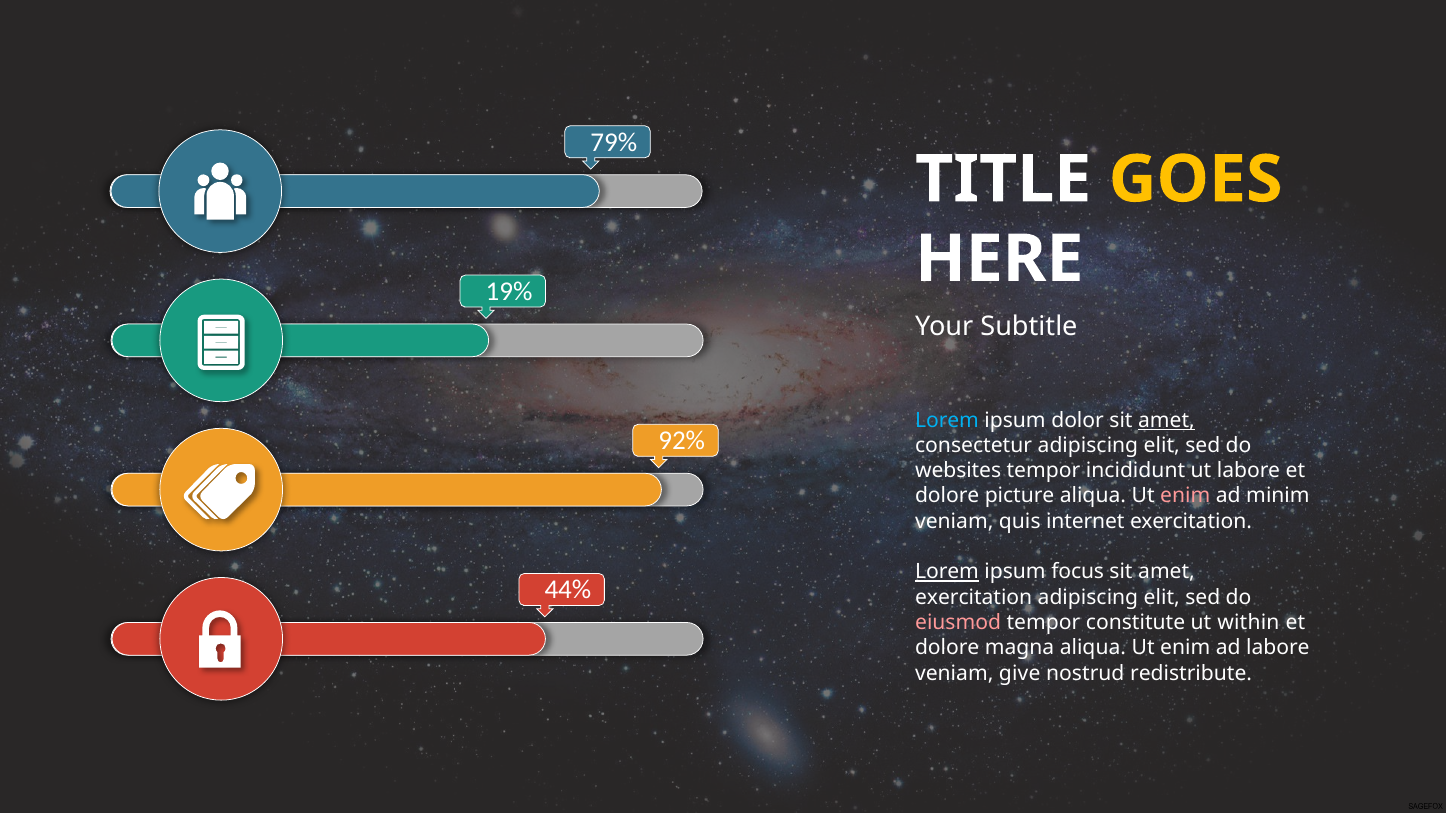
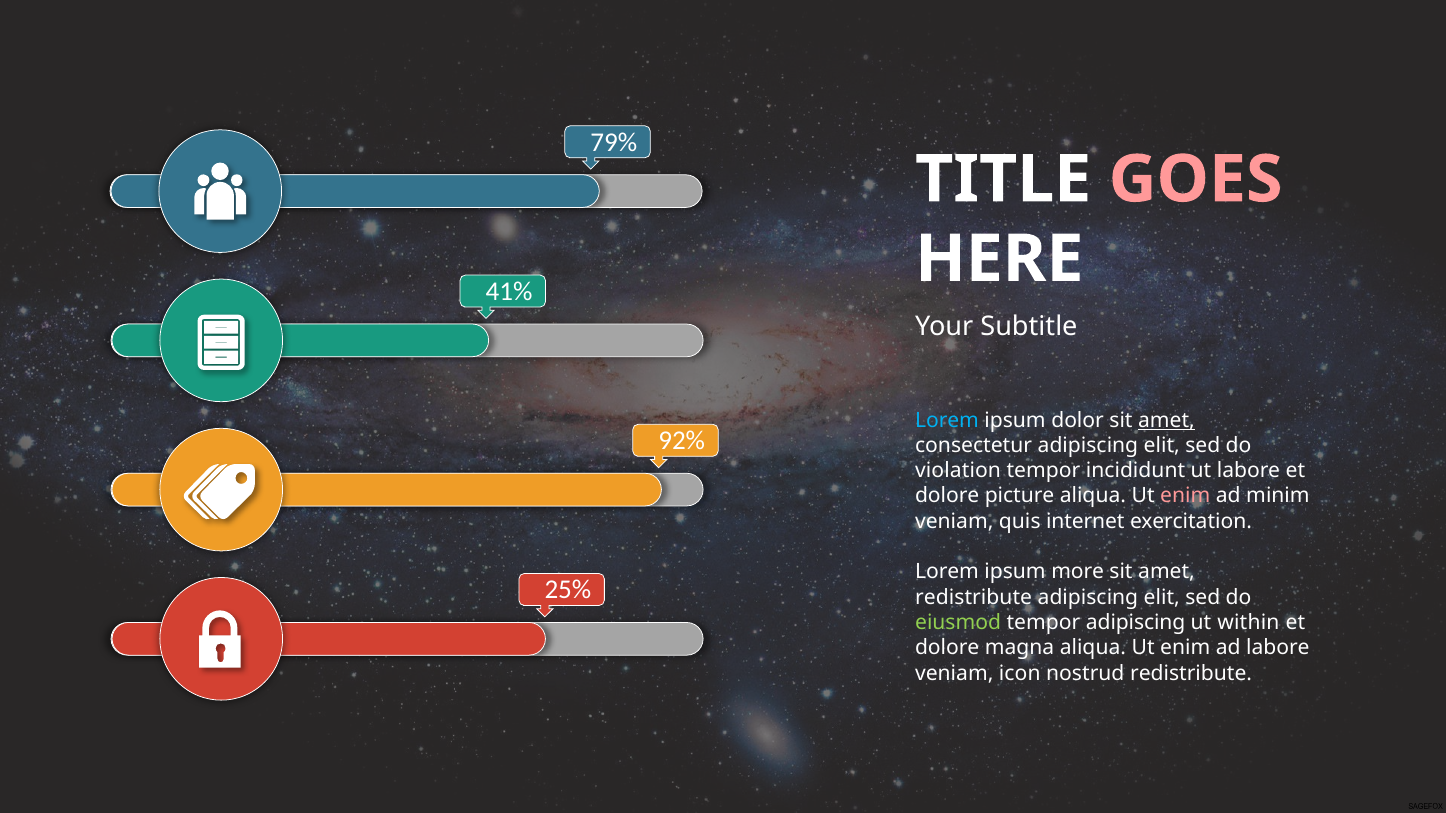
GOES colour: yellow -> pink (1196, 180)
19%: 19% -> 41% (509, 292)
websites: websites -> violation (958, 471)
Lorem underline: present -> none (947, 572)
focus: focus -> more (1078, 572)
44%: 44% -> 25% (568, 590)
exercitation: exercitation -> redistribute (974, 598)
eiusmod colour: pink -> light green (958, 623)
tempor constitute: constitute -> adipiscing (1136, 623)
give: give -> icon (1020, 673)
